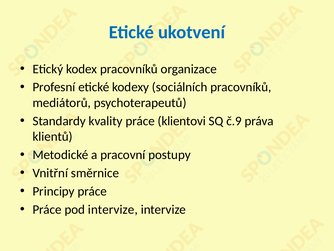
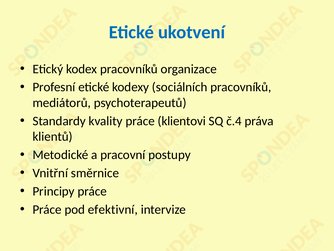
č.9: č.9 -> č.4 (234, 121)
pod intervize: intervize -> efektivní (113, 209)
